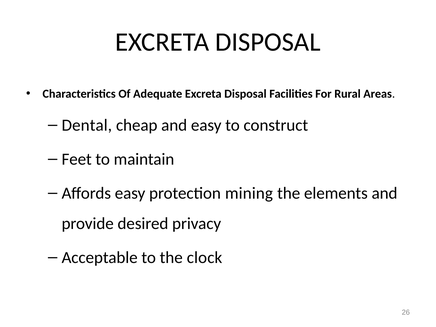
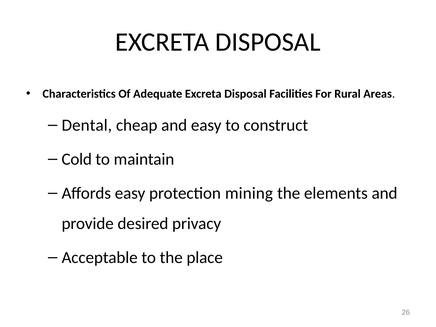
Feet: Feet -> Cold (77, 159)
clock: clock -> place (205, 258)
